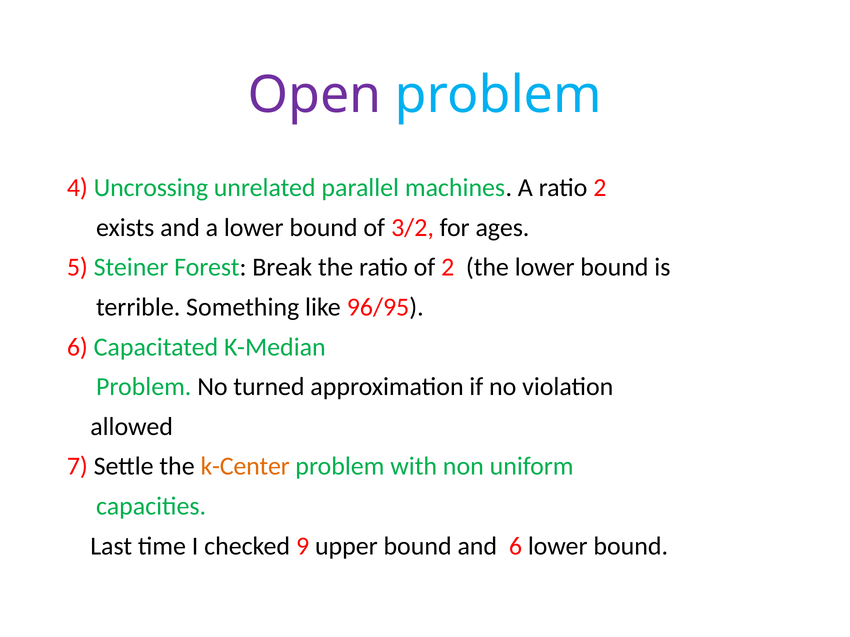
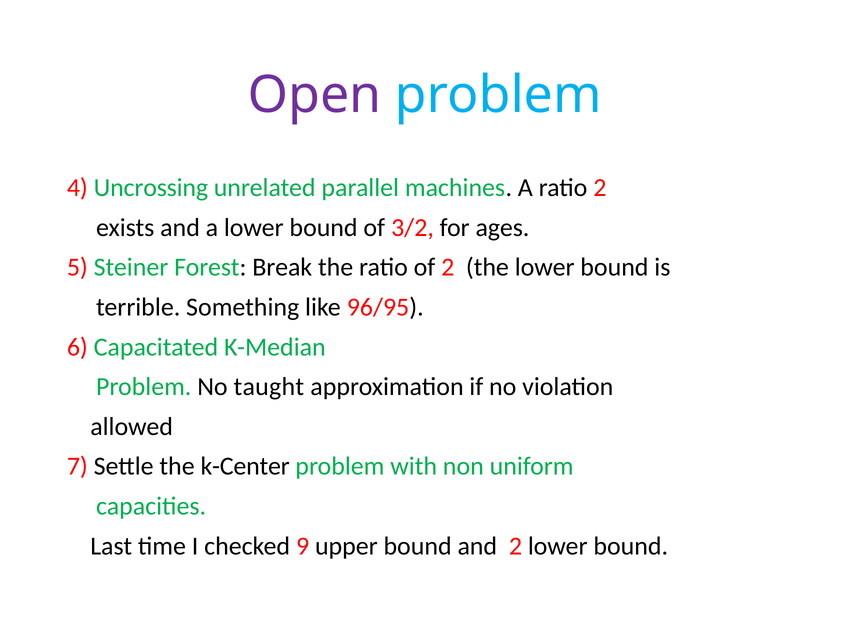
turned: turned -> taught (269, 387)
k-Center colour: orange -> black (245, 467)
and 6: 6 -> 2 (515, 547)
